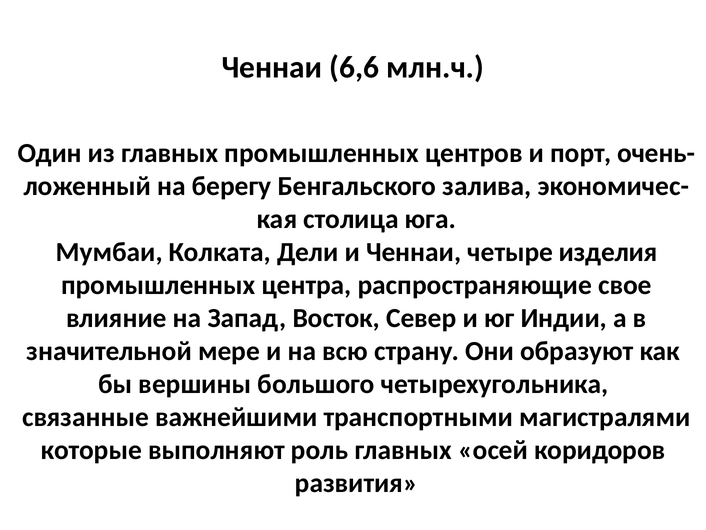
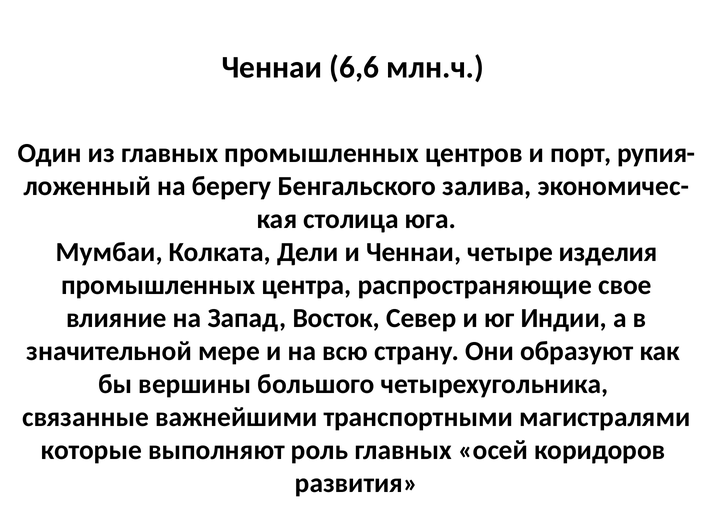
очень-: очень- -> рупия- (656, 153)
